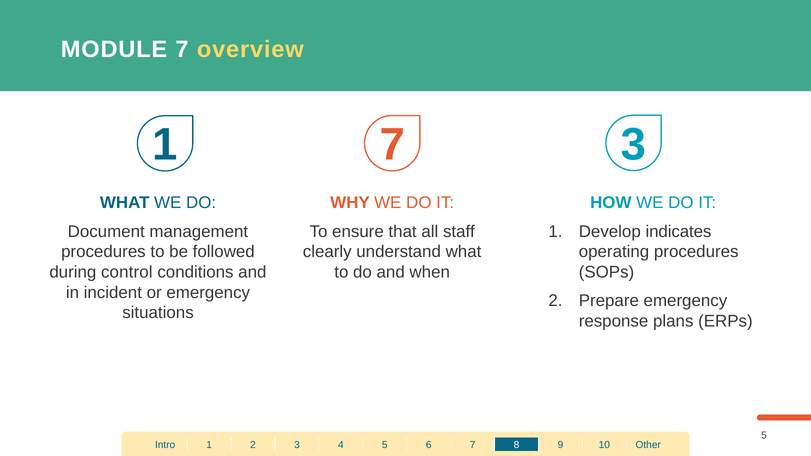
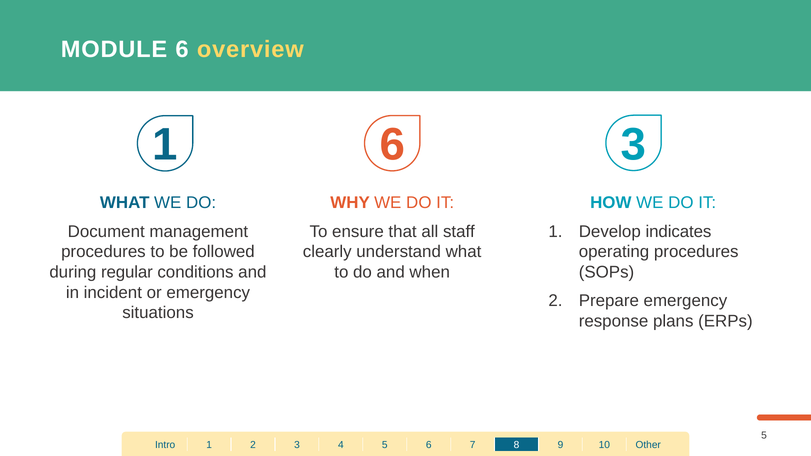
MODULE 7: 7 -> 6 (182, 49)
1 7: 7 -> 6 (392, 145)
control: control -> regular (127, 272)
